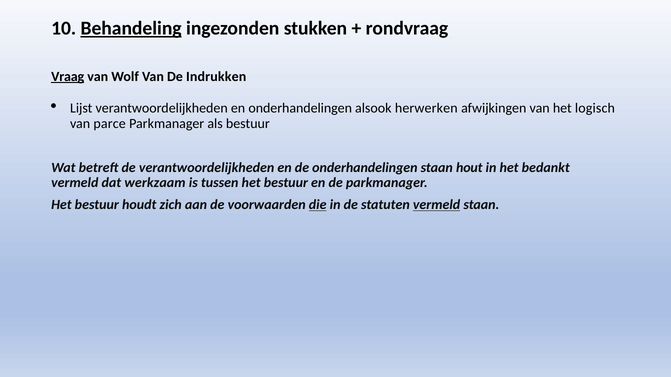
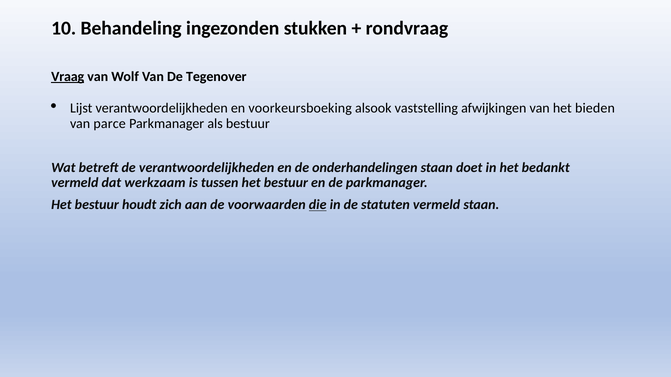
Behandeling underline: present -> none (131, 28)
Indrukken: Indrukken -> Tegenover (216, 77)
en onderhandelingen: onderhandelingen -> voorkeursboeking (300, 108)
herwerken: herwerken -> vaststelling (426, 108)
logisch: logisch -> bieden (595, 108)
hout: hout -> doet (469, 168)
vermeld underline: present -> none (437, 205)
